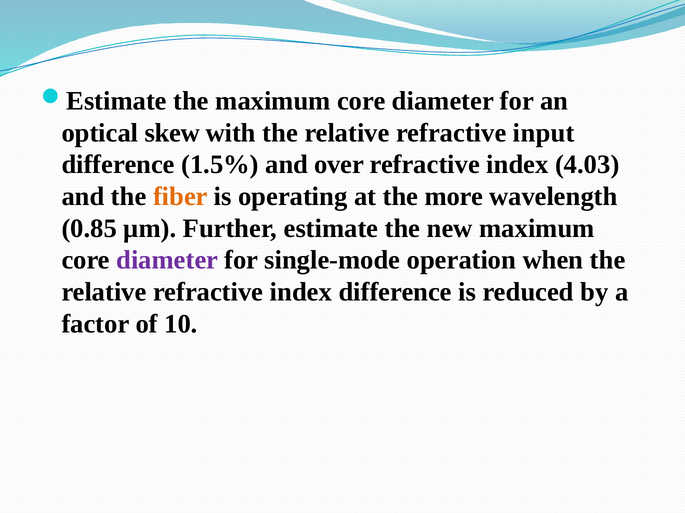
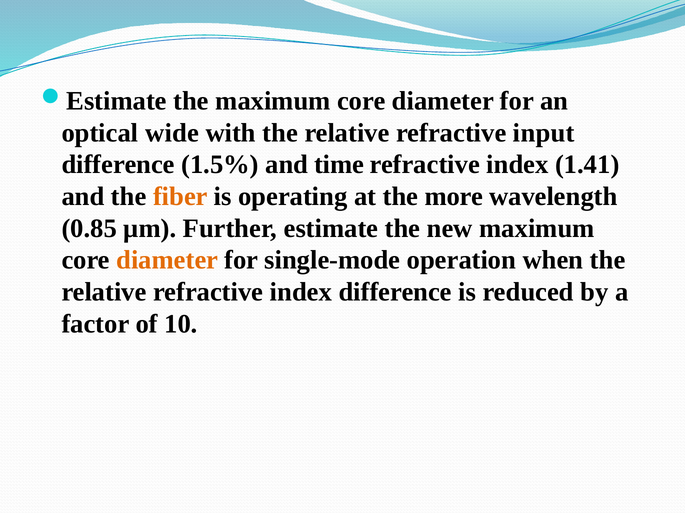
skew: skew -> wide (172, 133)
over: over -> time (339, 165)
4.03: 4.03 -> 1.41 (587, 165)
diameter colour: purple -> orange (167, 261)
